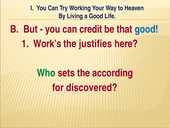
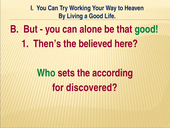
credit: credit -> alone (91, 29)
good colour: blue -> green (146, 29)
Work’s: Work’s -> Then’s (47, 44)
justifies: justifies -> believed (95, 44)
